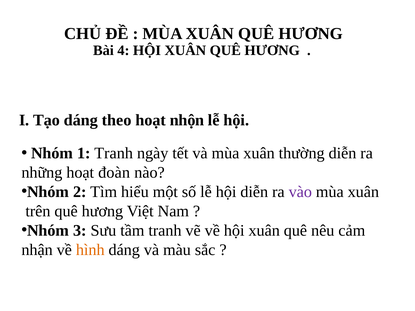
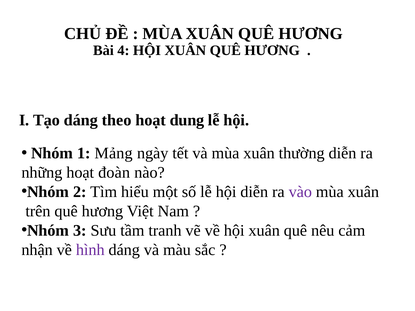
nhộn: nhộn -> dung (187, 120)
1 Tranh: Tranh -> Mảng (114, 153)
hình colour: orange -> purple (90, 250)
